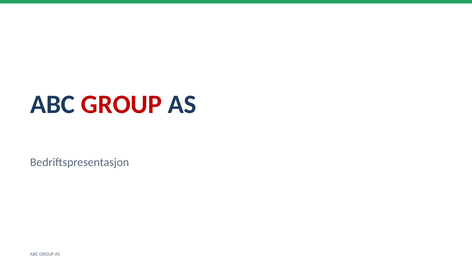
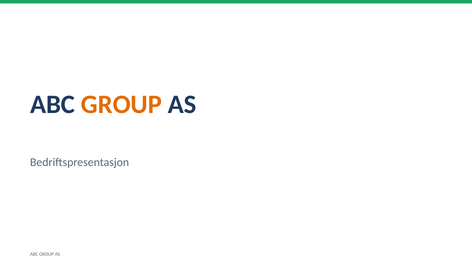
GROUP colour: red -> orange (121, 105)
